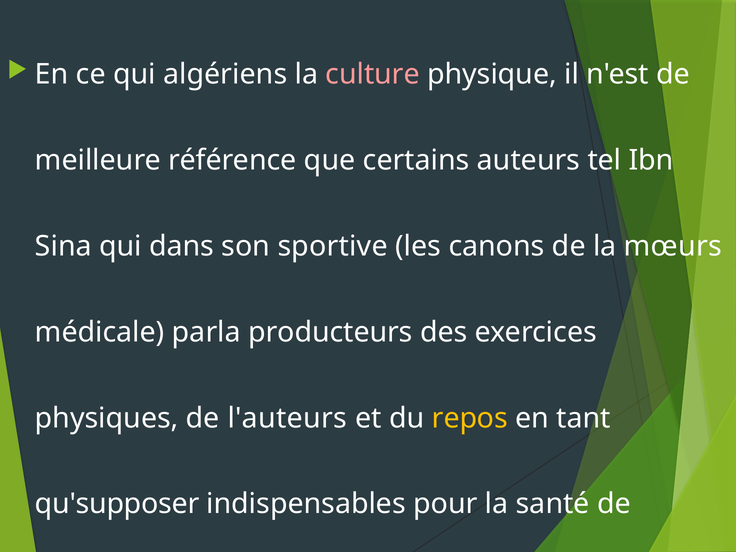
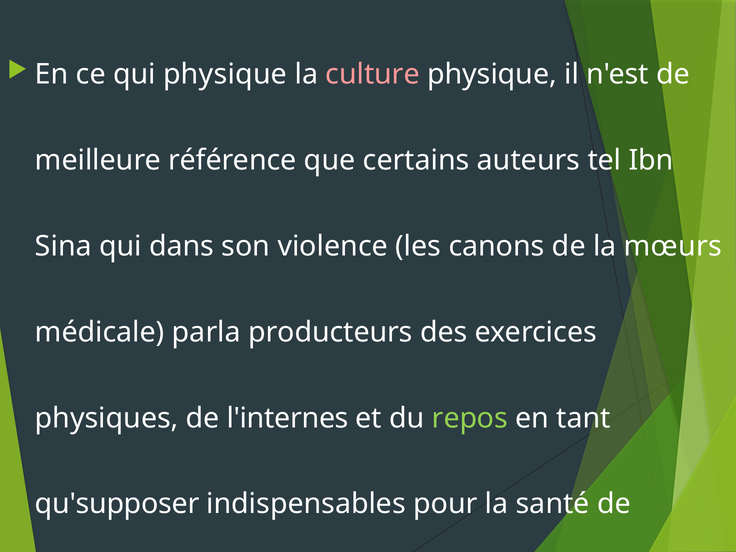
qui algériens: algériens -> physique (225, 74)
sportive: sportive -> violence (333, 246)
l'auteurs: l'auteurs -> l'internes (288, 418)
repos colour: yellow -> light green (470, 418)
